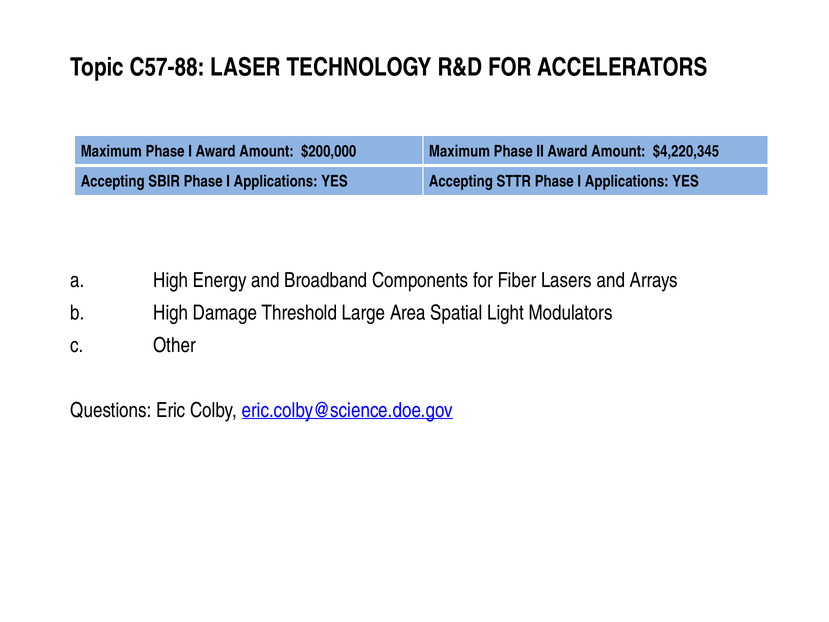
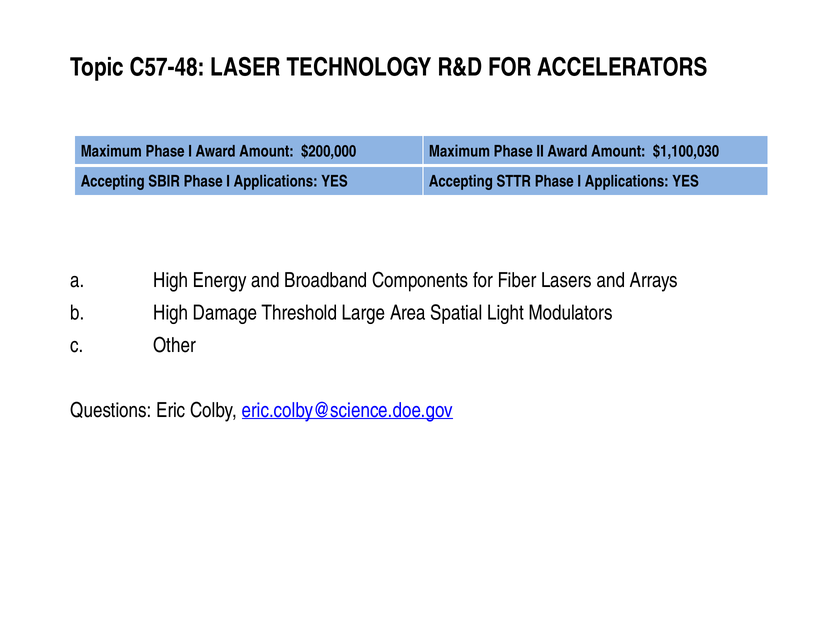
C57-88: C57-88 -> C57-48 (167, 67)
$4,220,345: $4,220,345 -> $1,100,030 (686, 151)
